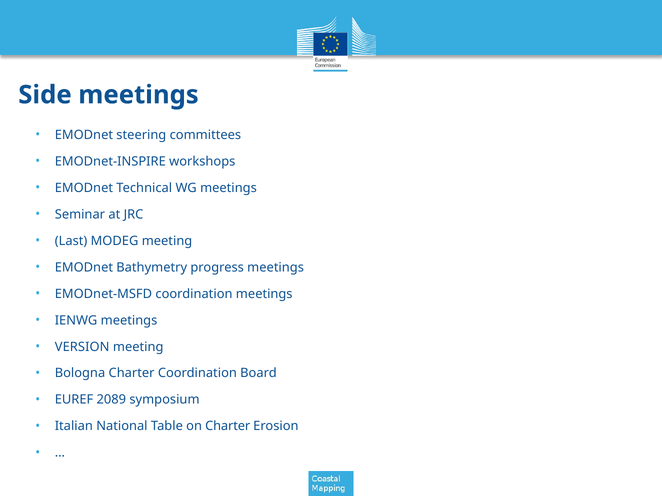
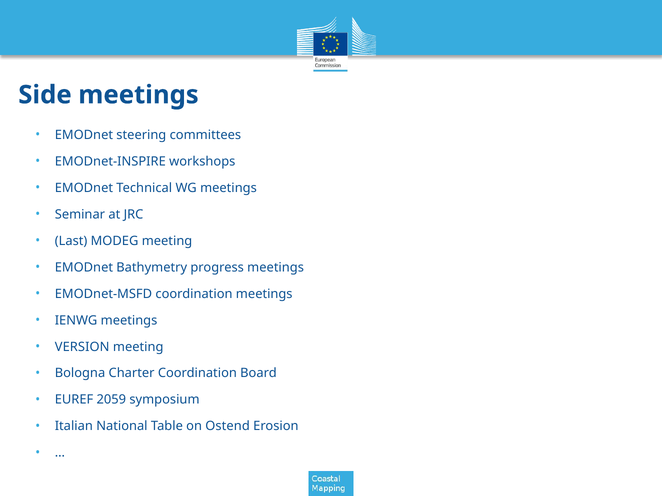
2089: 2089 -> 2059 (111, 400)
on Charter: Charter -> Ostend (228, 427)
